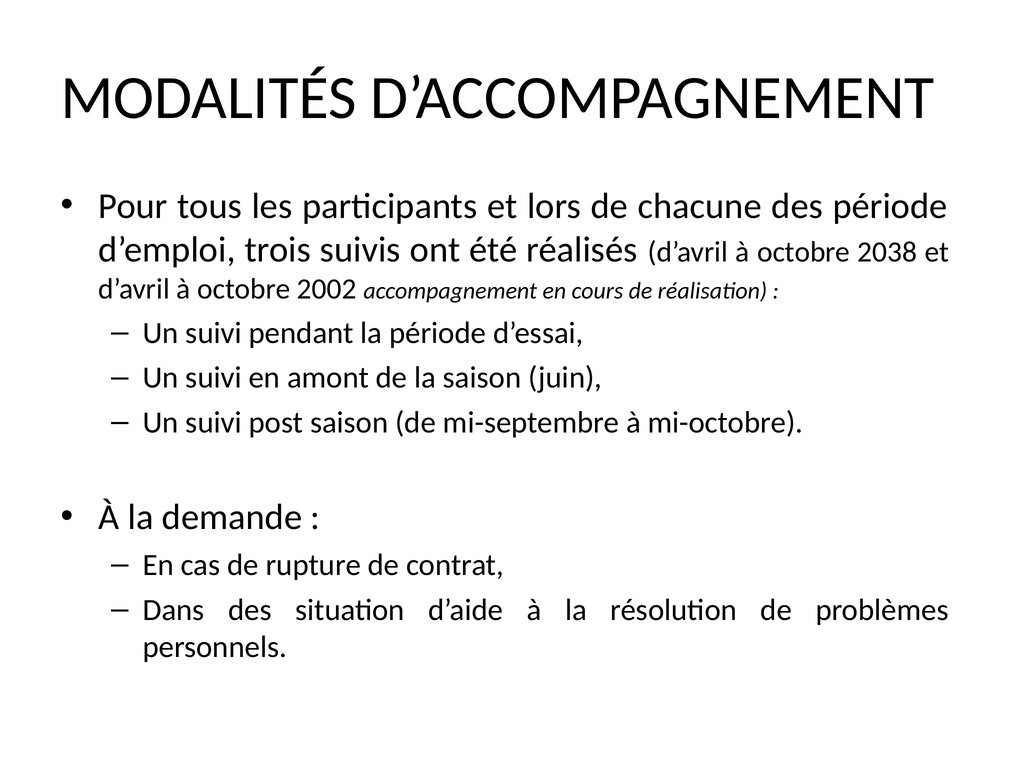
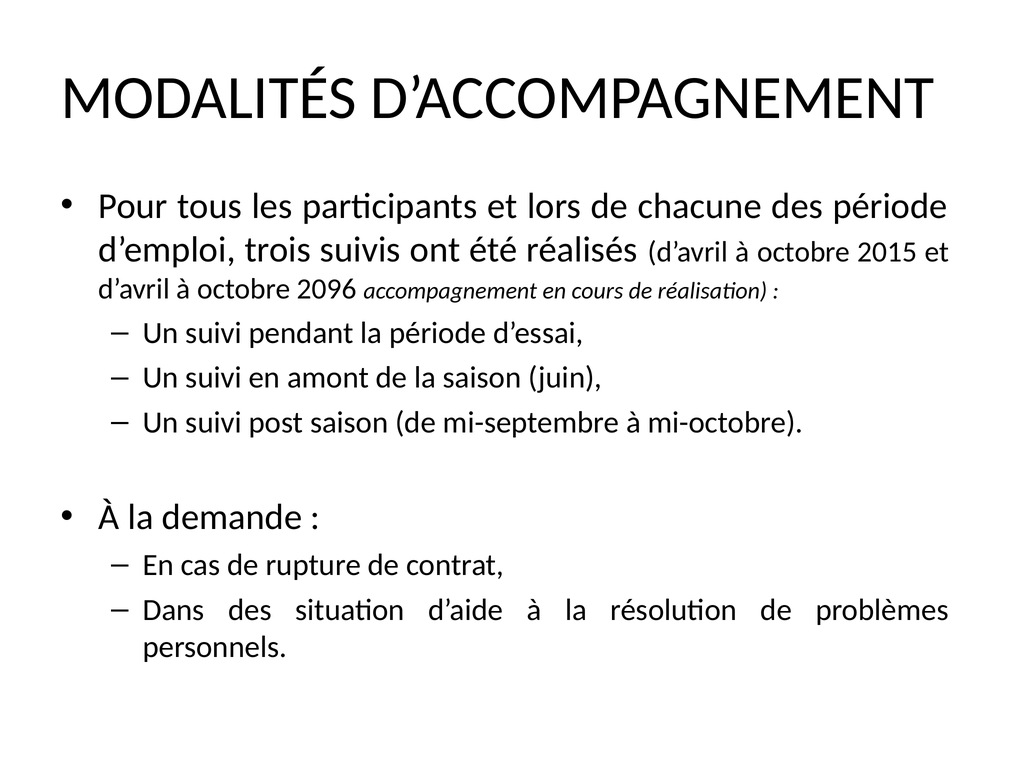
2038: 2038 -> 2015 (887, 252)
2002: 2002 -> 2096 (327, 289)
